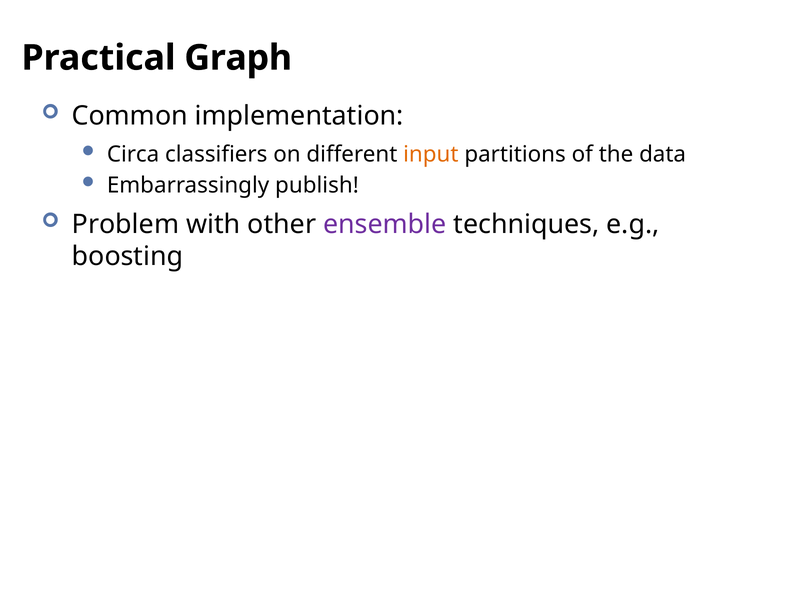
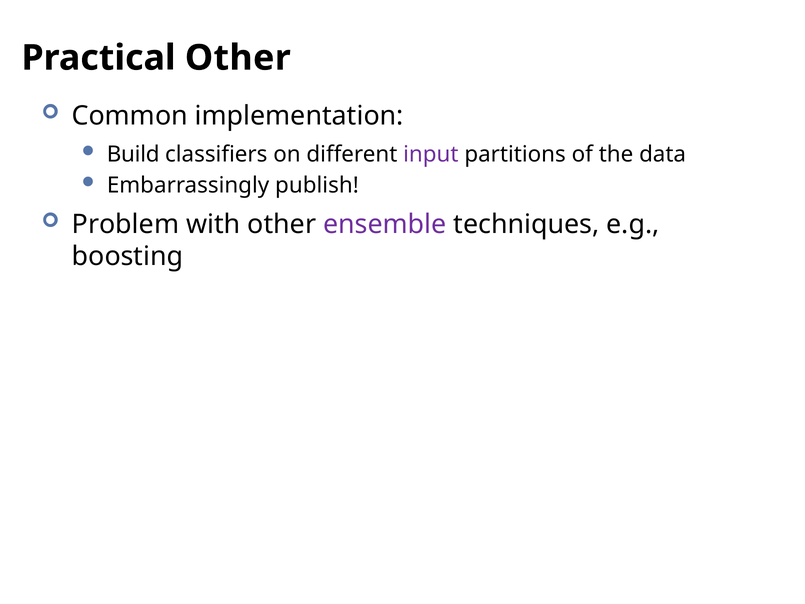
Practical Graph: Graph -> Other (238, 58)
Circa: Circa -> Build (133, 154)
input colour: orange -> purple (431, 154)
